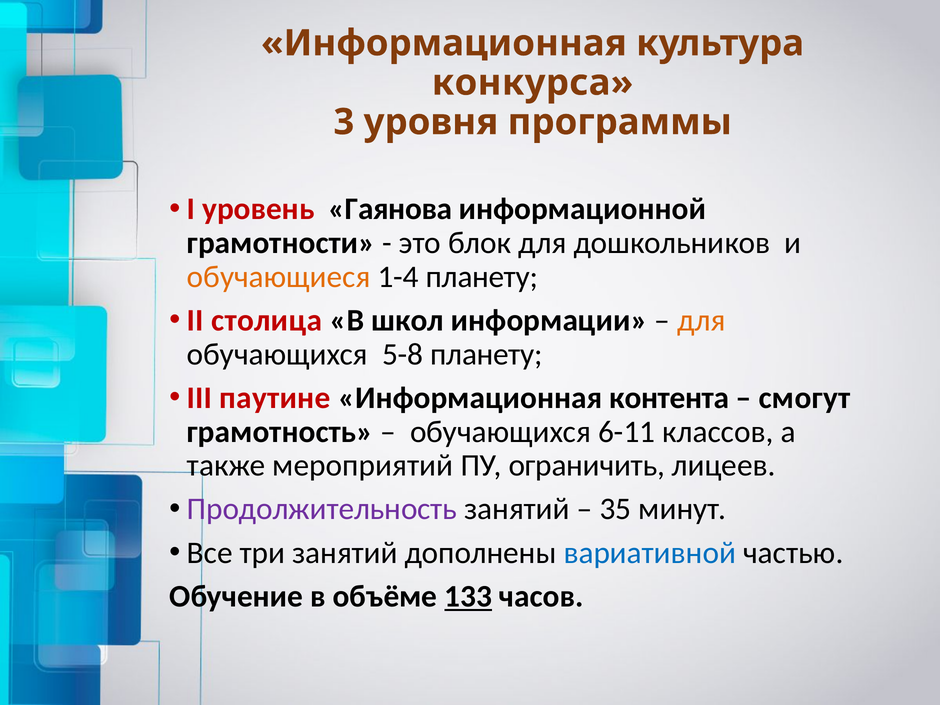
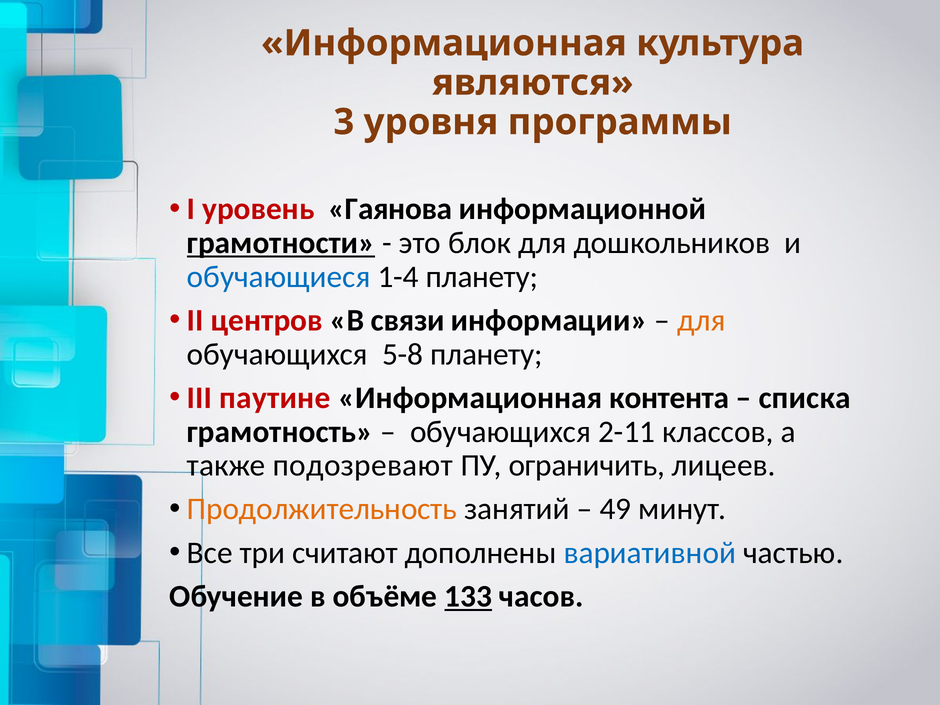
конкурса: конкурса -> являются (533, 83)
грамотности underline: none -> present (281, 243)
обучающиеся colour: orange -> blue (279, 277)
столица: столица -> центров (267, 320)
школ: школ -> связи (408, 320)
смогут: смогут -> списка (805, 398)
6-11: 6-11 -> 2-11 (627, 432)
мероприятий: мероприятий -> подозревают (363, 466)
Продолжительность colour: purple -> orange (322, 509)
35: 35 -> 49 (615, 509)
три занятий: занятий -> считают (345, 553)
